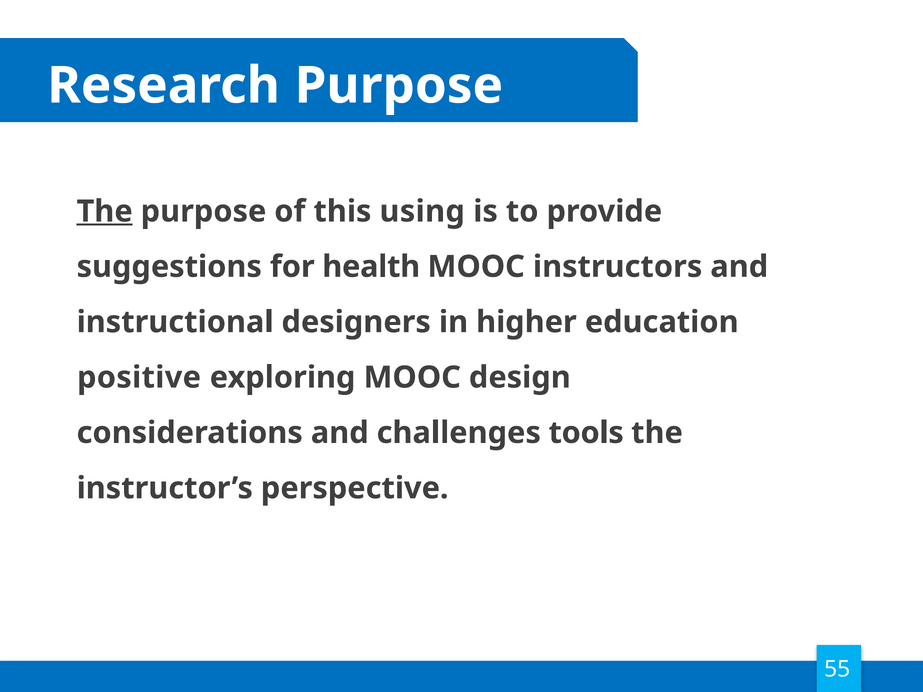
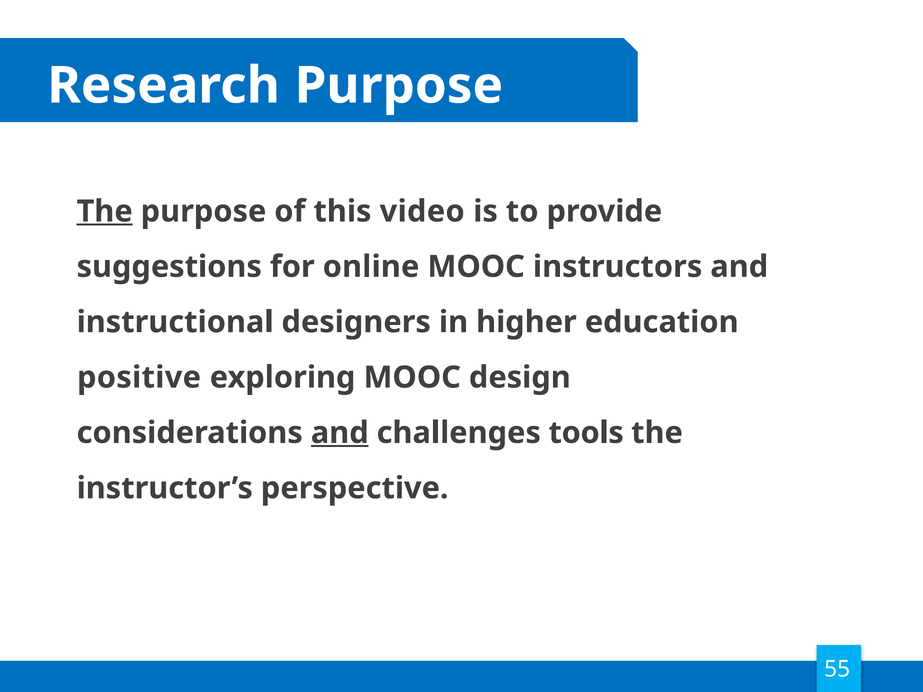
using: using -> video (422, 211)
health: health -> online (371, 267)
and underline: none -> present (340, 433)
